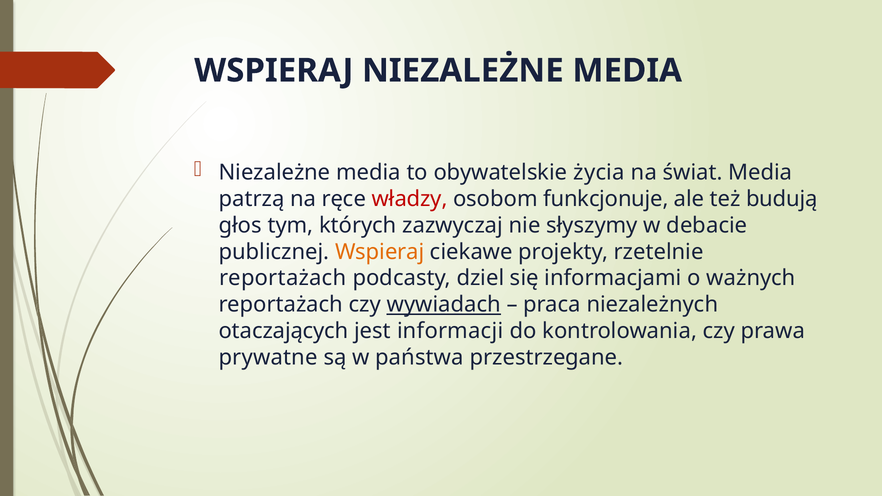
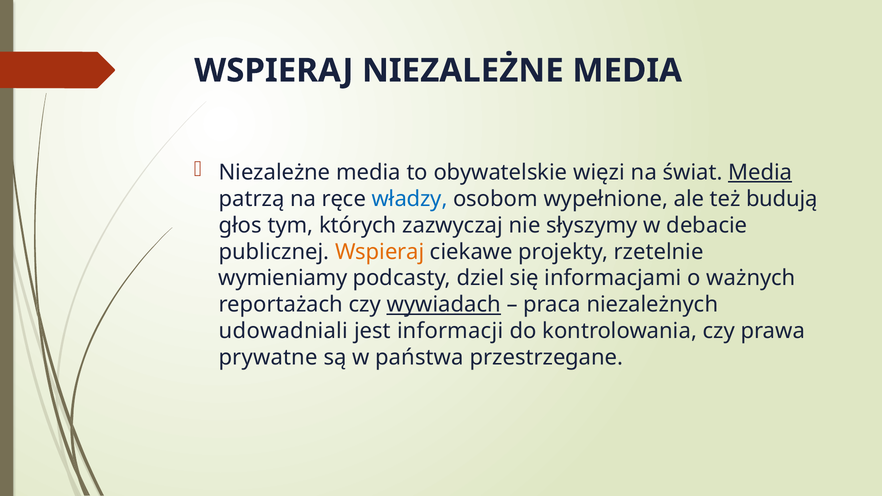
życia: życia -> więzi (599, 172)
Media underline: none -> present (760, 172)
władzy colour: red -> blue (410, 199)
funkcjonuje: funkcjonuje -> wypełnione (606, 199)
reportażach: reportażach -> wymieniamy (283, 278)
otaczających: otaczających -> udowadniali (283, 331)
